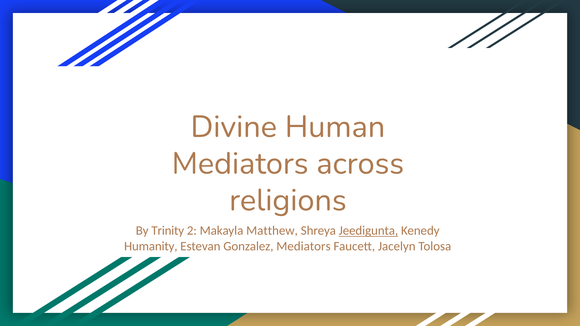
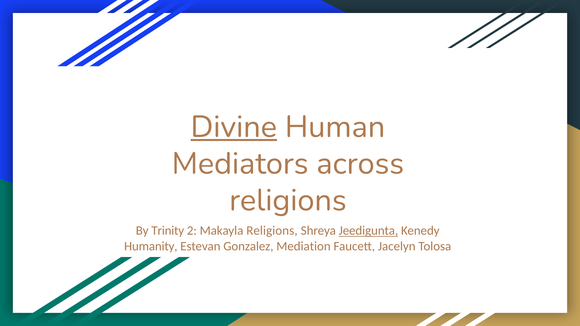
Divine underline: none -> present (234, 127)
Makayla Matthew: Matthew -> Religions (272, 231)
Gonzalez Mediators: Mediators -> Mediation (304, 246)
